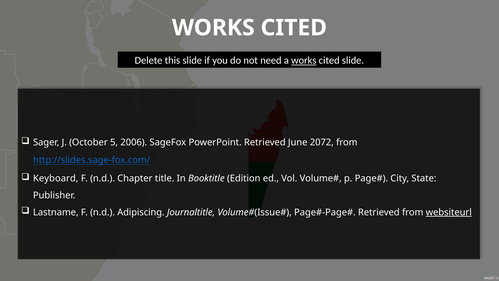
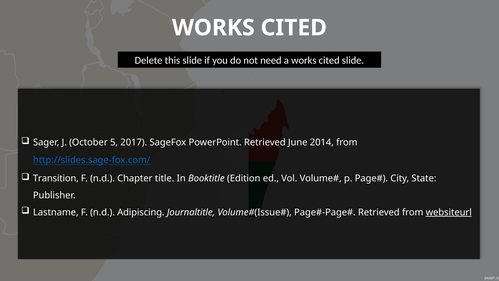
works underline: present -> none (304, 60)
2006: 2006 -> 2017 (134, 142)
2072: 2072 -> 2014 (322, 142)
Keyboard: Keyboard -> Transition (56, 178)
